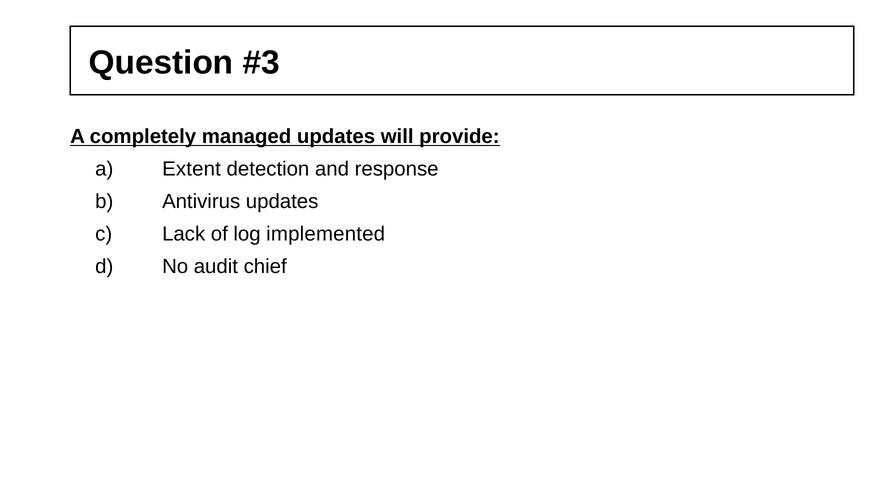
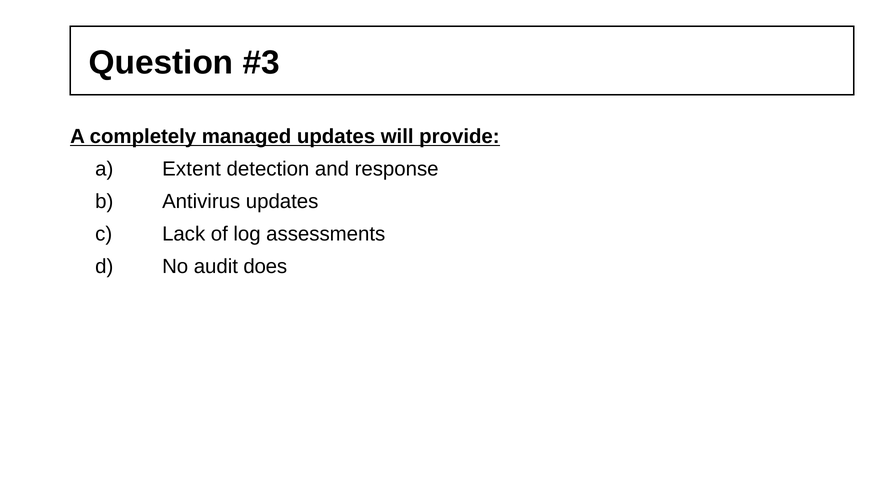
implemented: implemented -> assessments (326, 234)
chief: chief -> does (265, 266)
